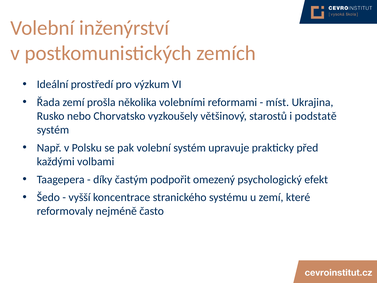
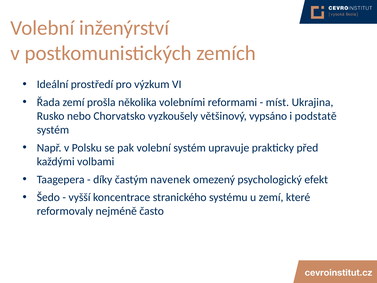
starostů: starostů -> vypsáno (268, 116)
podpořit: podpořit -> navenek (170, 179)
